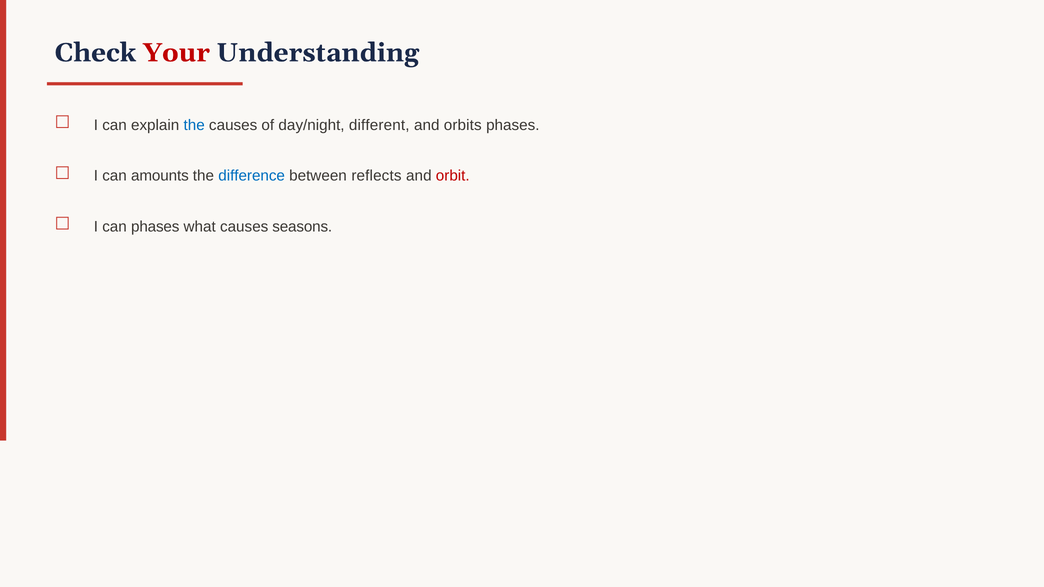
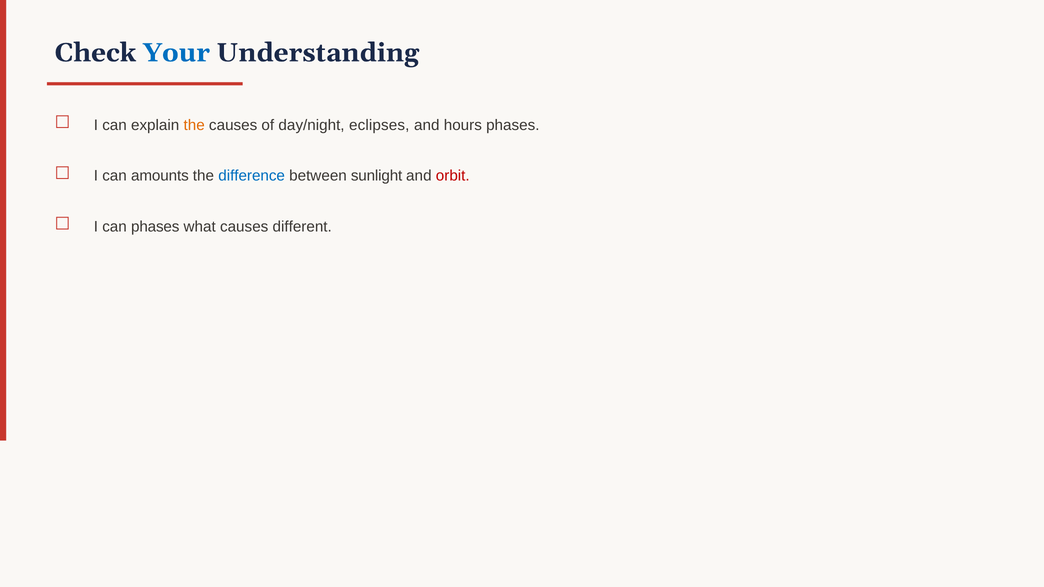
Your colour: red -> blue (176, 53)
the colour: blue -> orange (194, 125)
different: different -> eclipses (379, 125)
orbits: orbits -> hours (463, 125)
reflects: reflects -> sunlight (377, 176)
seasons: seasons -> different (302, 227)
